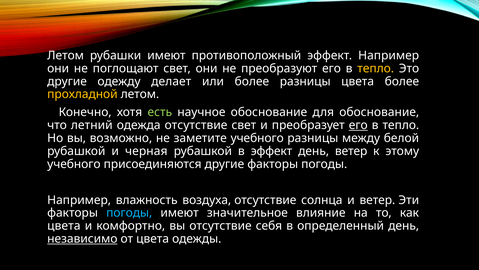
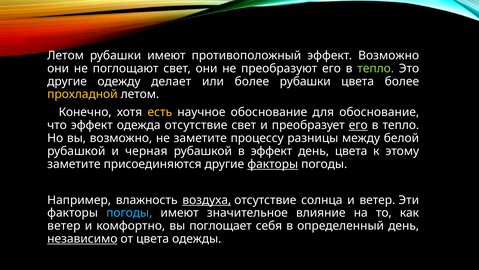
эффект Например: Например -> Возможно (389, 55)
тепло colour: yellow -> light green (376, 68)
более разницы: разницы -> рубашки (305, 81)
есть colour: light green -> yellow (160, 112)
что летний: летний -> эффект (92, 125)
заметите учебного: учебного -> процессу (257, 138)
день ветер: ветер -> цвета (351, 151)
учебного: учебного -> заметите (74, 164)
факторы underline: none -> present (273, 164)
воздуха underline: none -> present (207, 200)
цвета: цвета -> ветер (64, 225)
вы отсутствие: отсутствие -> поглощает (221, 225)
